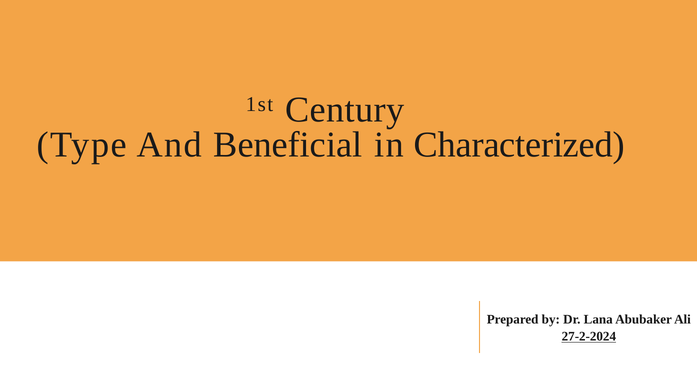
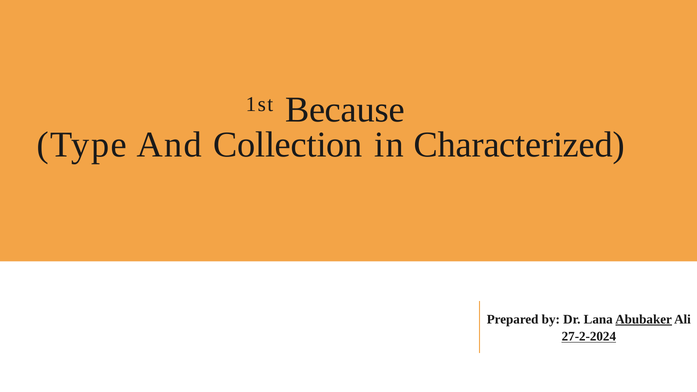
Century: Century -> Because (345, 110)
Beneficial: Beneficial -> Collection (288, 145)
Abubaker underline: none -> present (644, 320)
